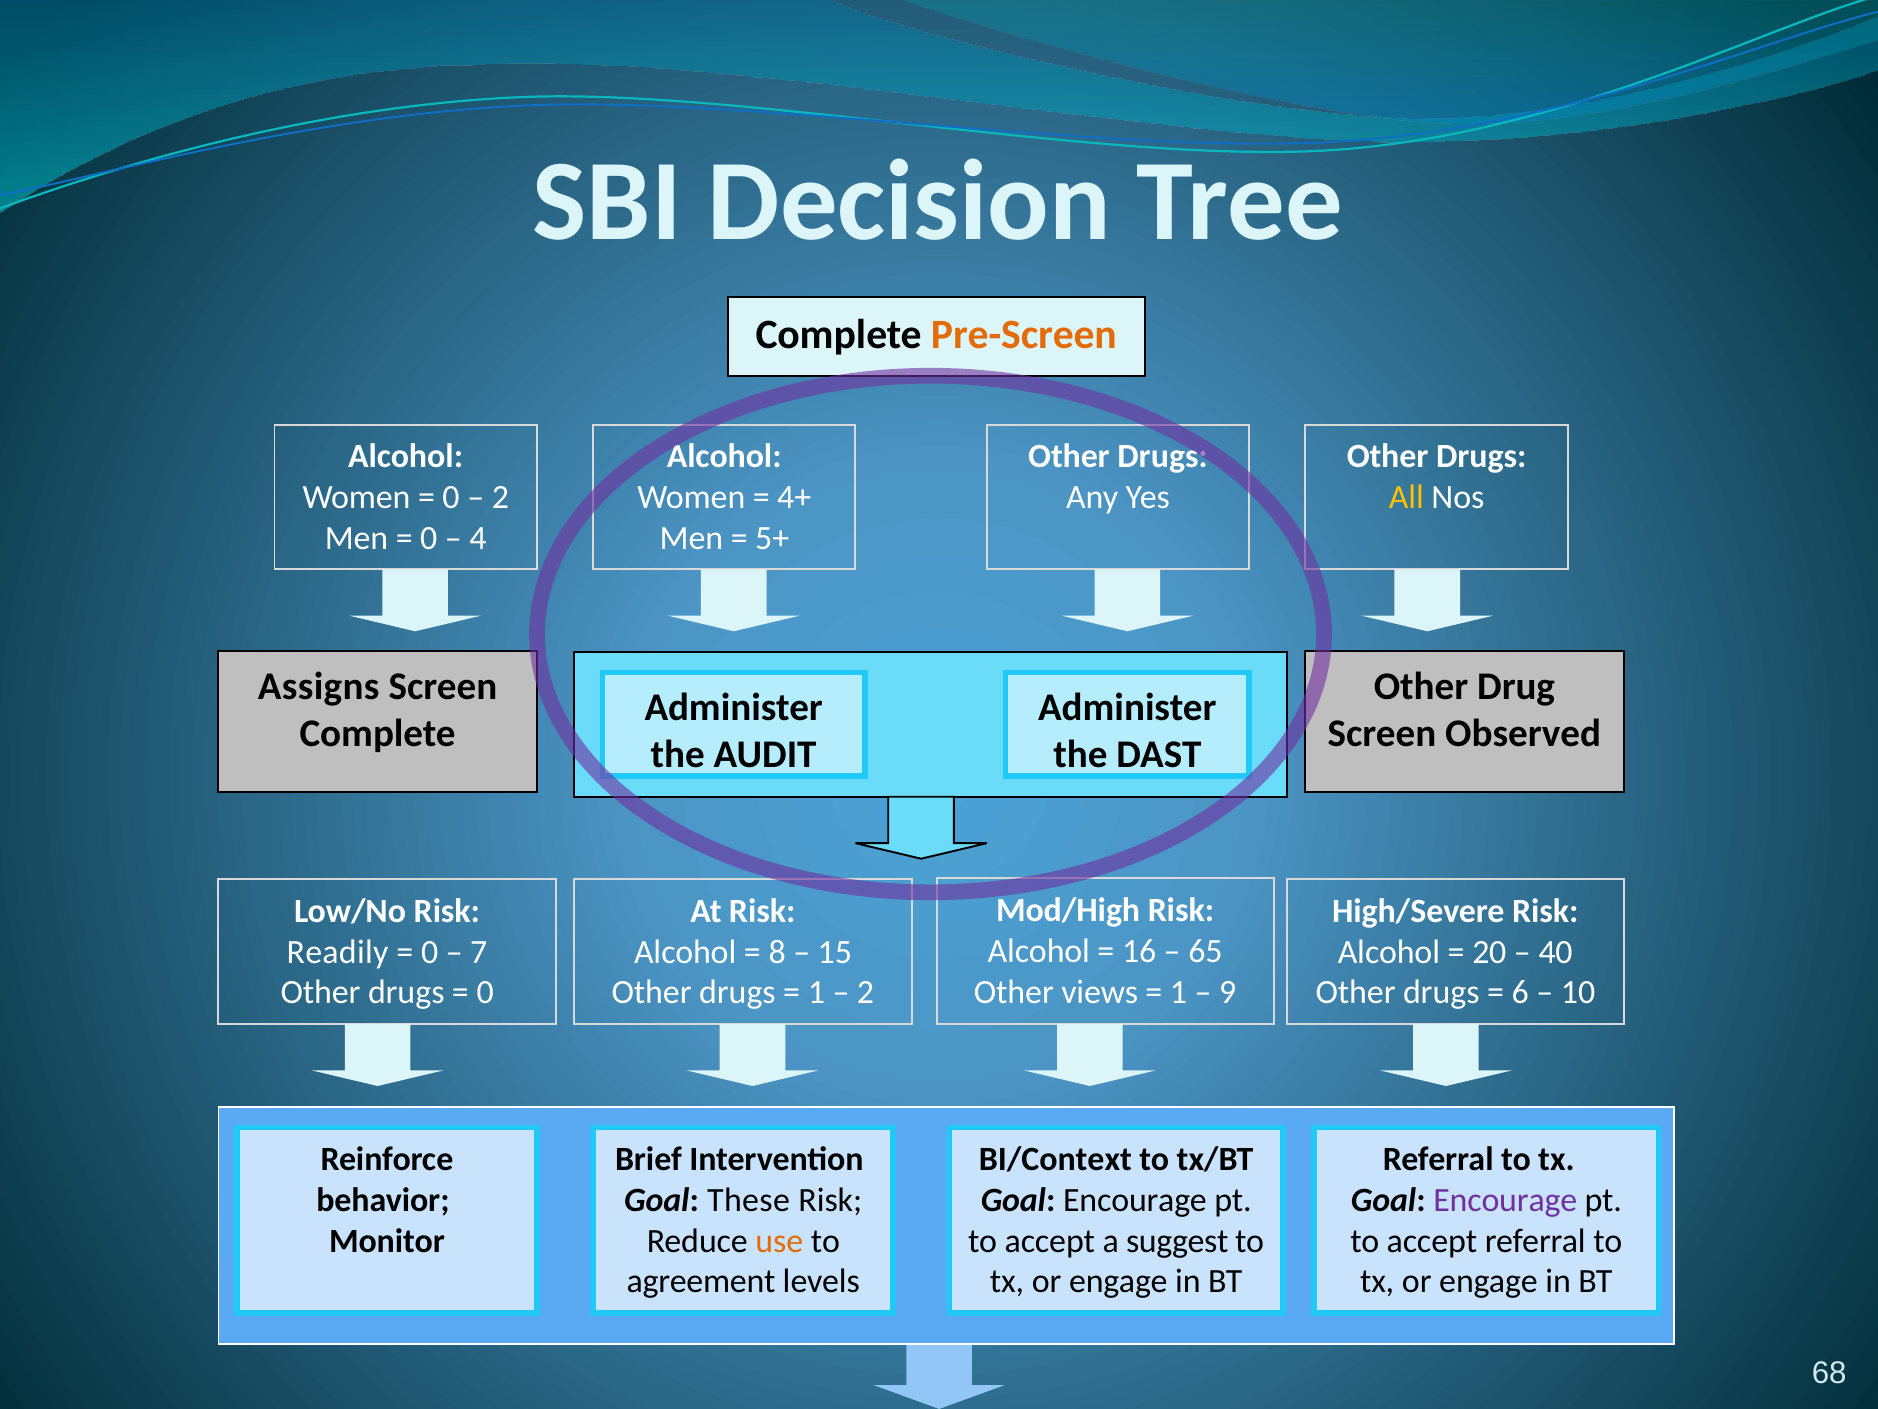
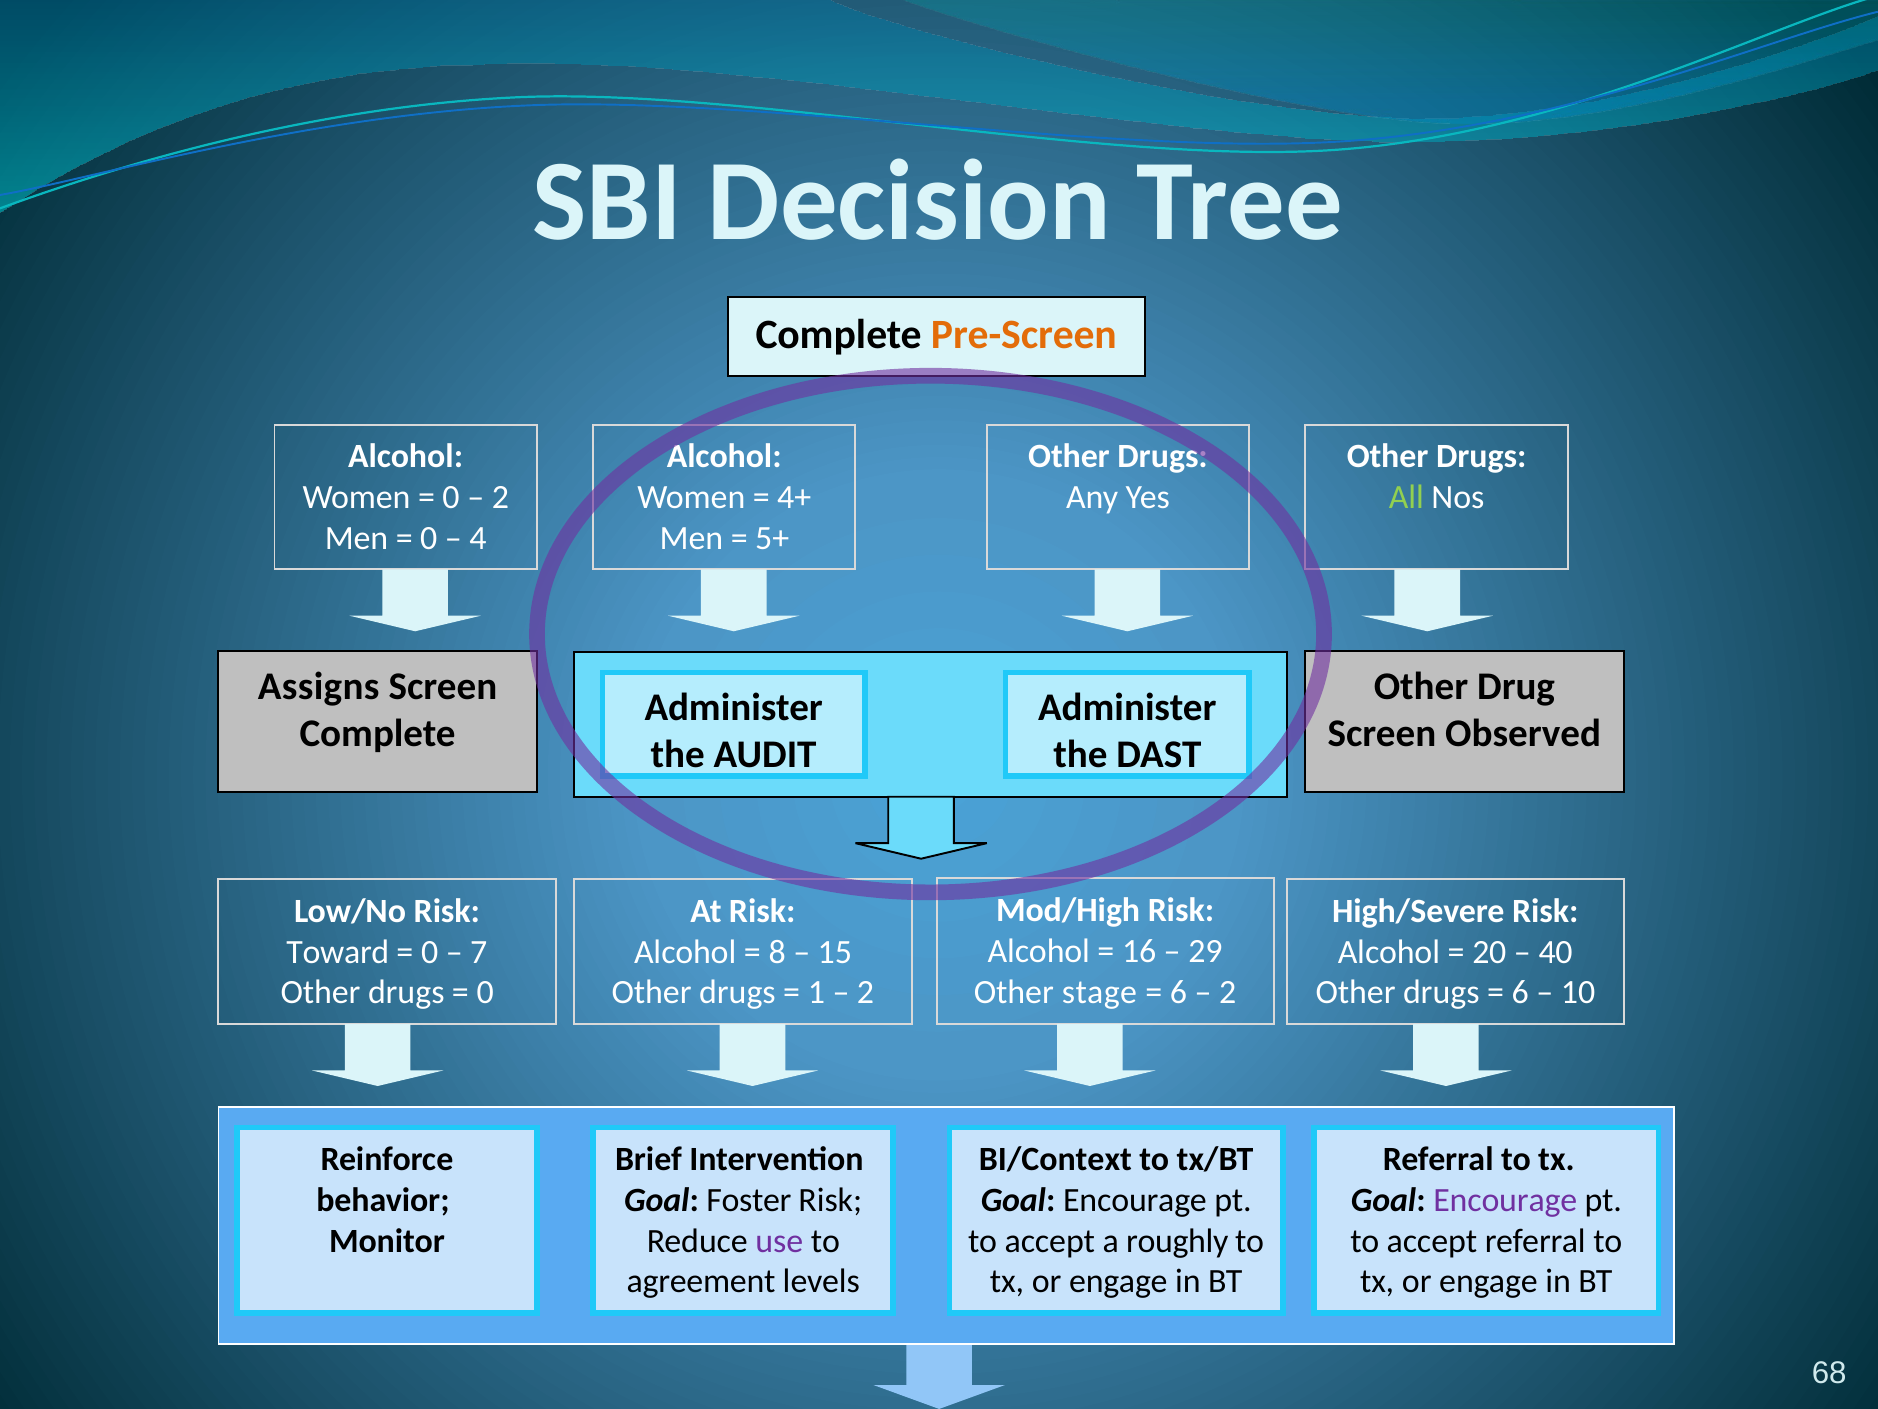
All colour: yellow -> light green (1406, 497)
65: 65 -> 29 (1206, 951)
Readily: Readily -> Toward (338, 952)
views: views -> stage (1099, 991)
1: 1 -> 6 (1179, 991)
9: 9 -> 2 (1228, 991)
These: These -> Foster (749, 1200)
use colour: orange -> purple (779, 1241)
suggest: suggest -> roughly (1177, 1241)
